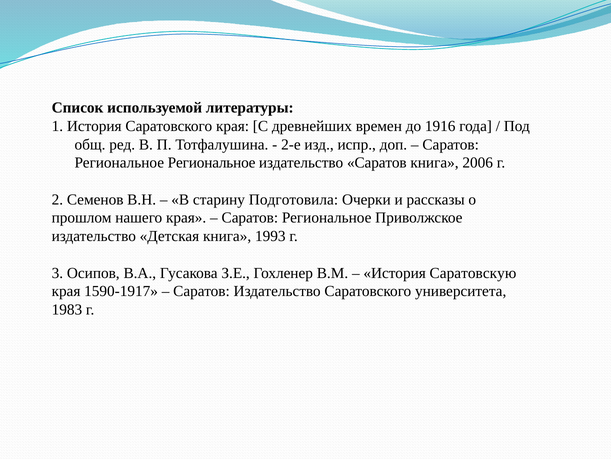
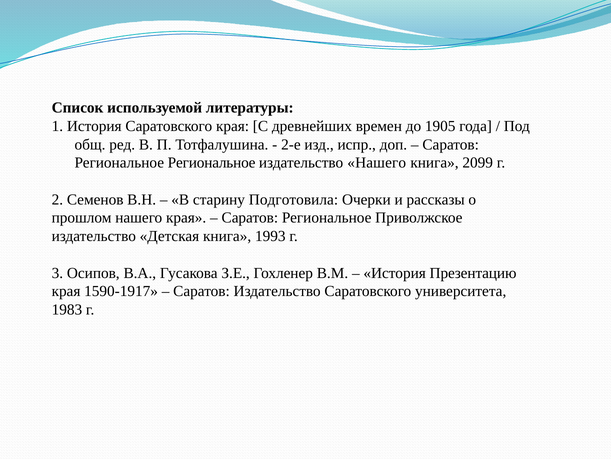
1916: 1916 -> 1905 (440, 126)
издательство Саратов: Саратов -> Нашего (377, 163)
2006: 2006 -> 2099 (478, 163)
Саратовскую: Саратовскую -> Презентацию (473, 273)
